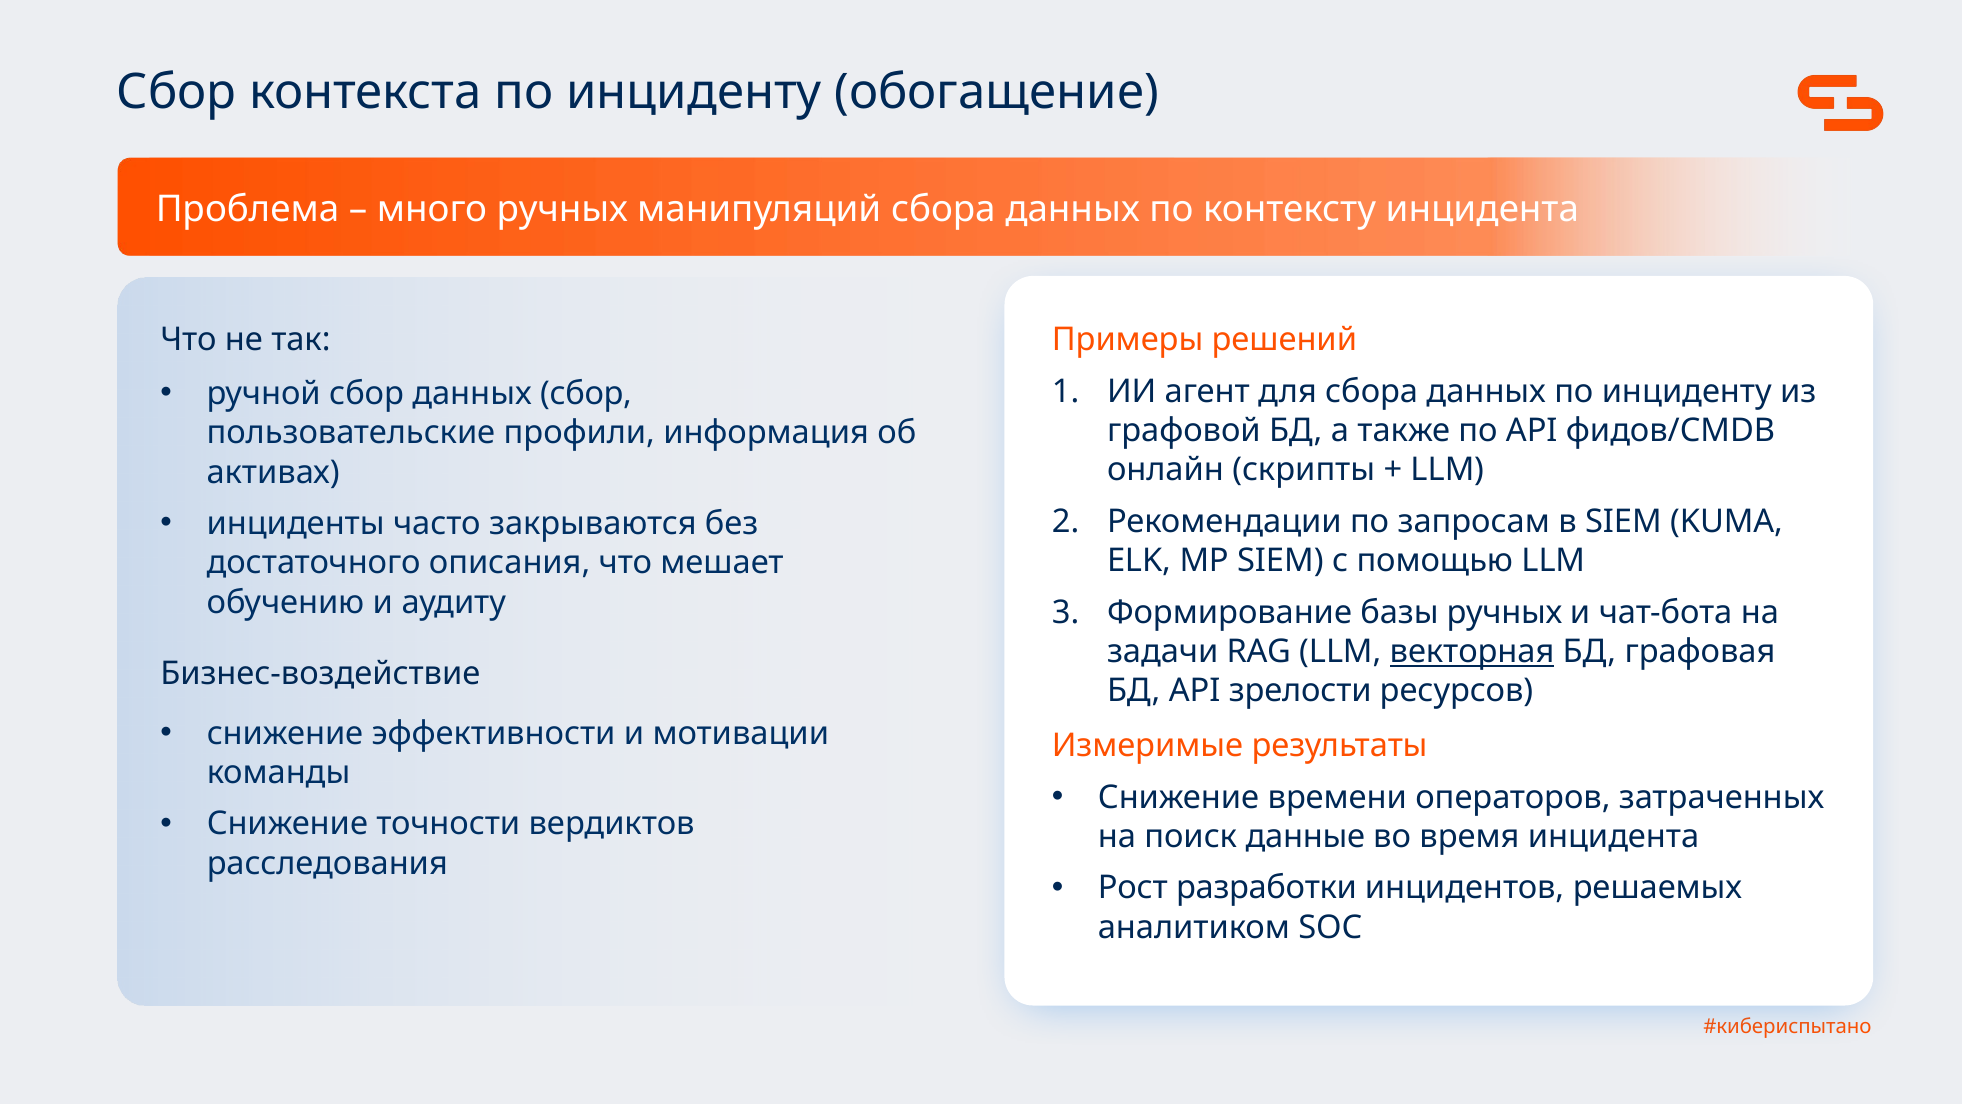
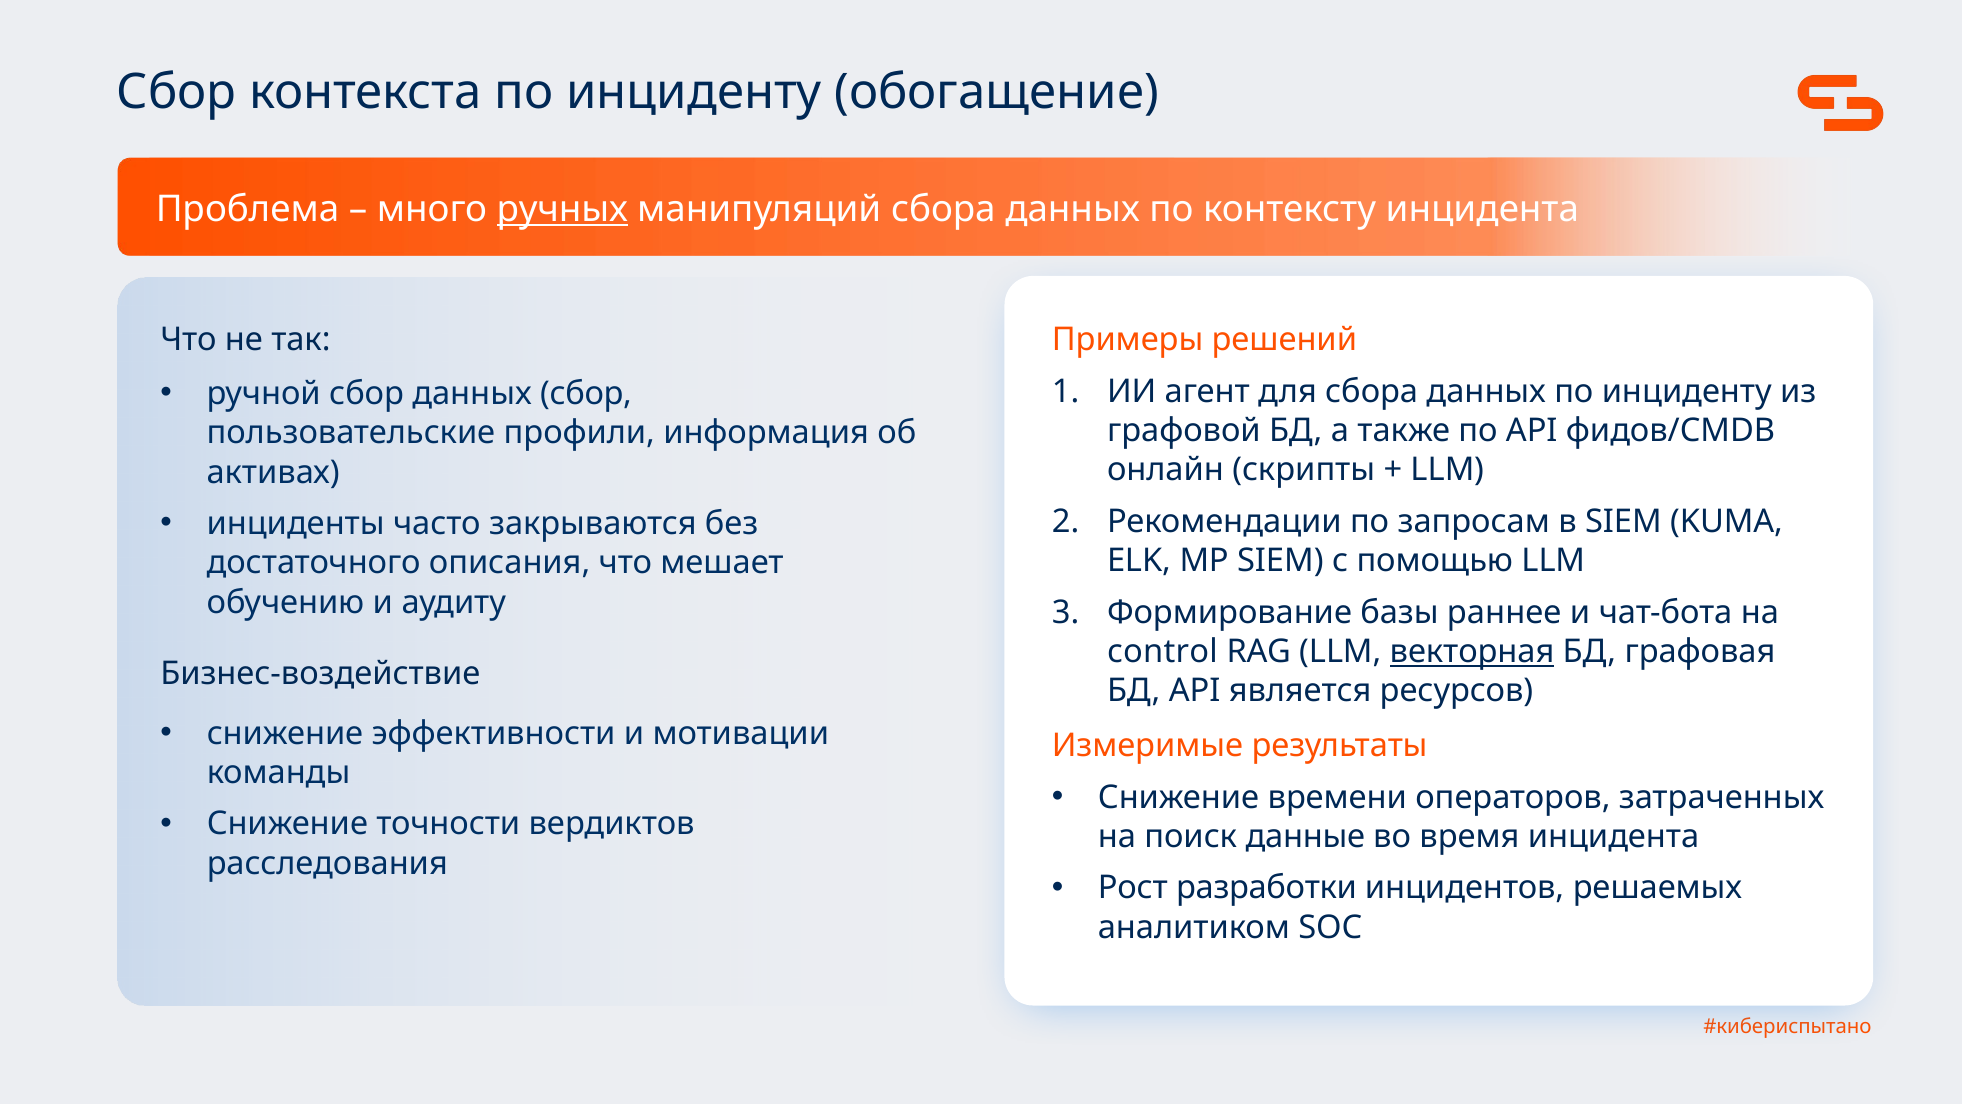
ручных underline: none -> present (562, 209)
базы ручных: ручных -> раннее (1504, 612)
задачи: задачи -> control (1163, 651)
зрелости: зрелости -> является (1300, 691)
